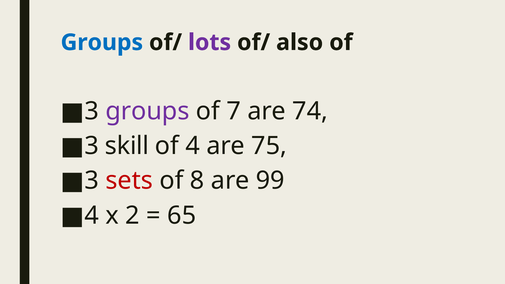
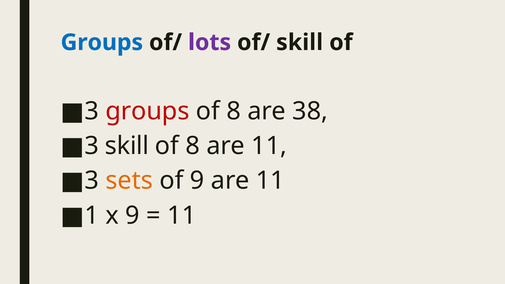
of/ also: also -> skill (300, 42)
groups colour: purple -> red (147, 111)
7: 7 -> 8 (234, 111)
74: 74 -> 38 (310, 111)
4: 4 -> 8 (193, 146)
75: 75 -> 11 (269, 146)
sets colour: red -> orange (129, 181)
of 8: 8 -> 9 (197, 181)
99: 99 -> 11 (270, 181)
4: 4 -> 1 (92, 215)
x 2: 2 -> 9 (133, 215)
65: 65 -> 11 (182, 215)
